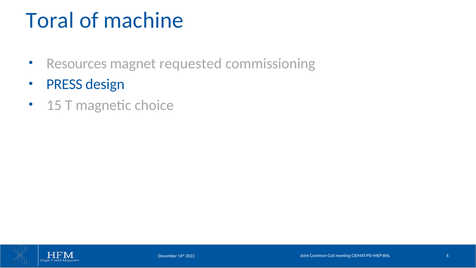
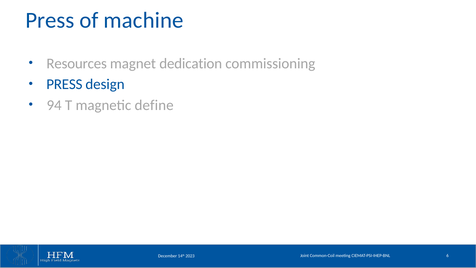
Toral: Toral -> Press (50, 20)
requested: requested -> dedication (191, 63)
15: 15 -> 94 (54, 105)
choice: choice -> define (154, 105)
